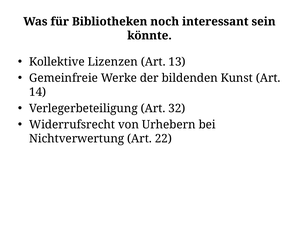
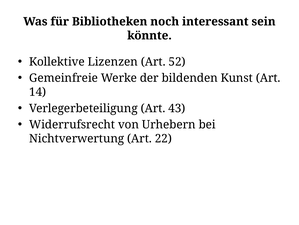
13: 13 -> 52 (177, 62)
32: 32 -> 43 (177, 108)
